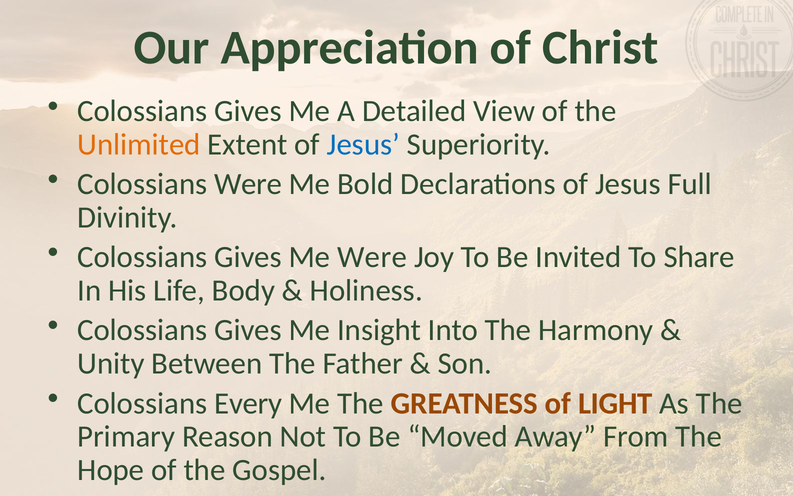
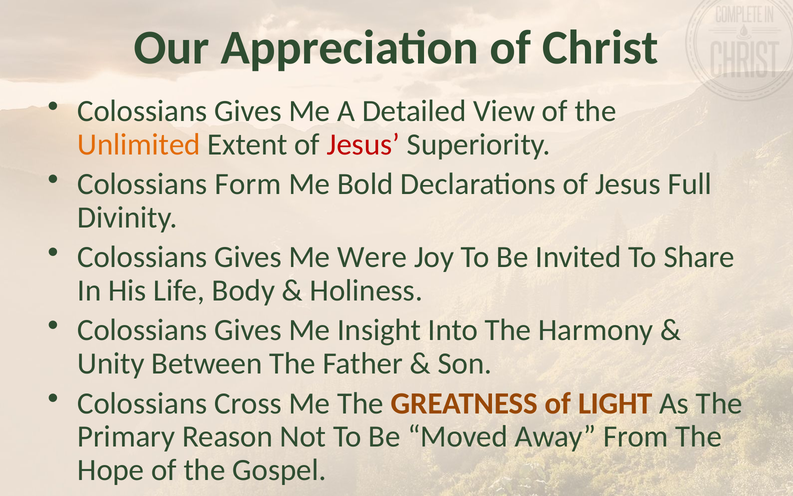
Jesus colour: blue -> red (363, 144)
Colossians Were: Were -> Form (248, 184)
Every: Every -> Cross (248, 403)
